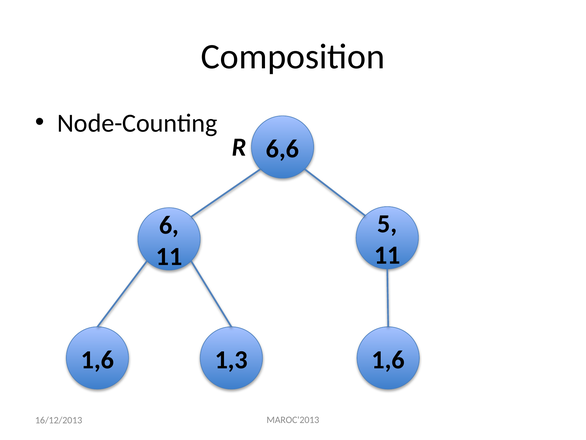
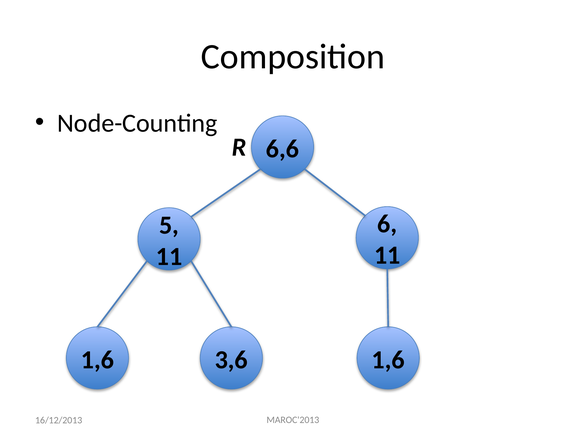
5: 5 -> 6 (387, 224)
6: 6 -> 5 (169, 225)
1,3: 1,3 -> 3,6 (231, 359)
